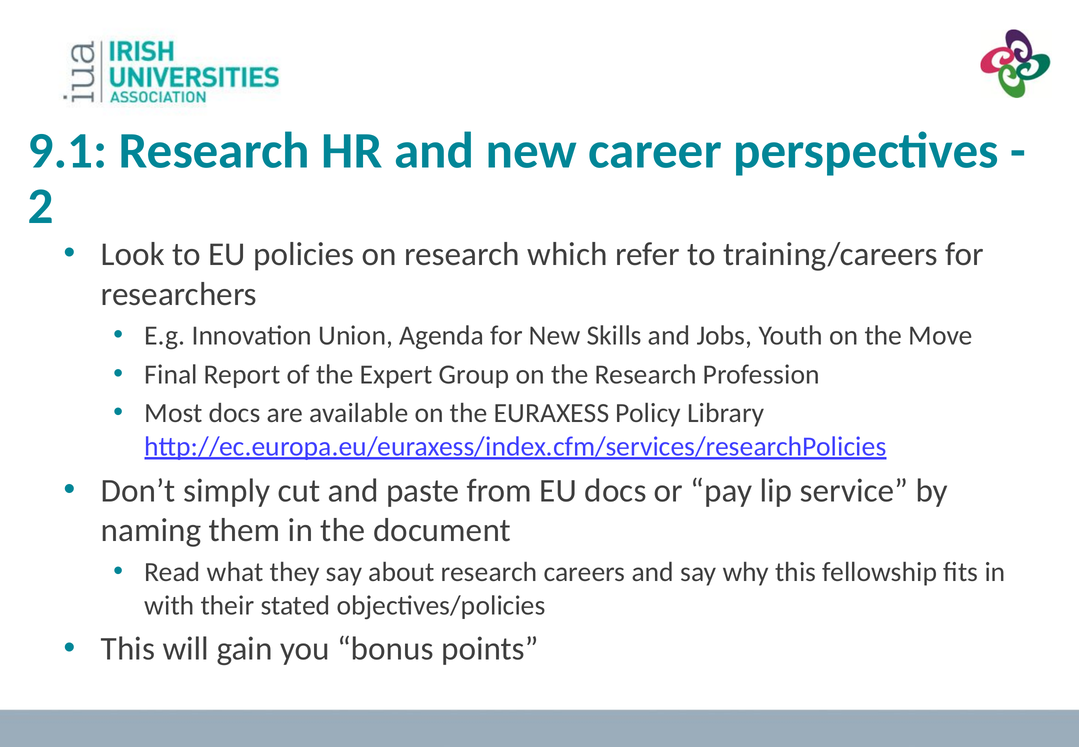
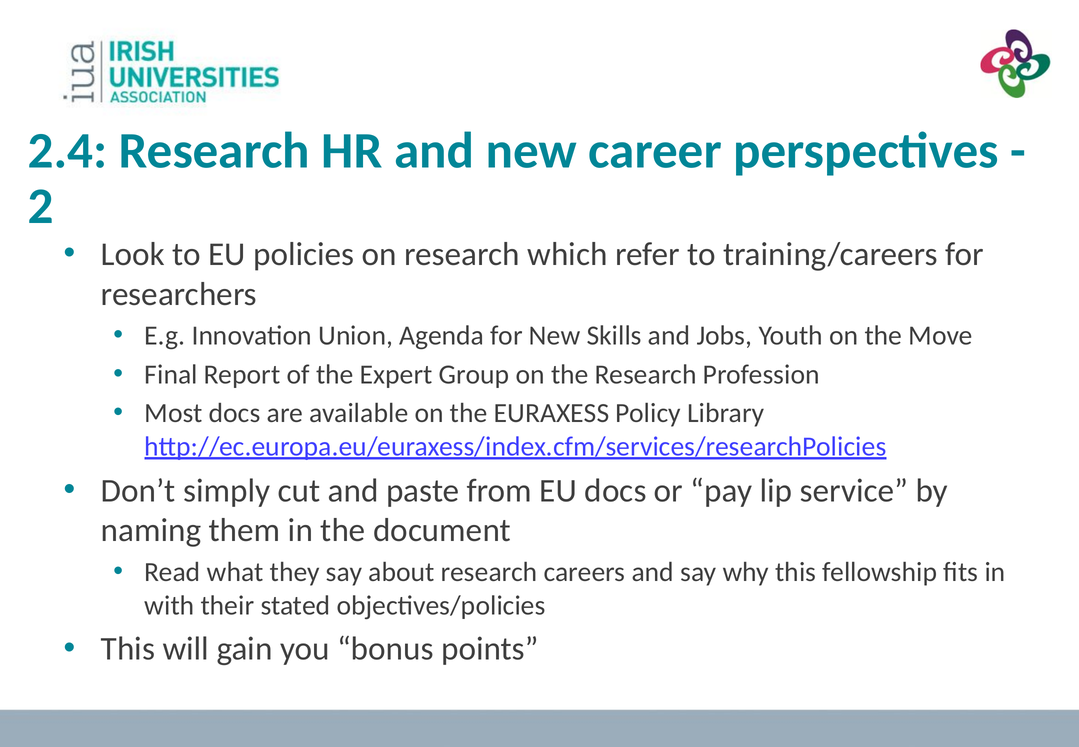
9.1: 9.1 -> 2.4 (67, 151)
